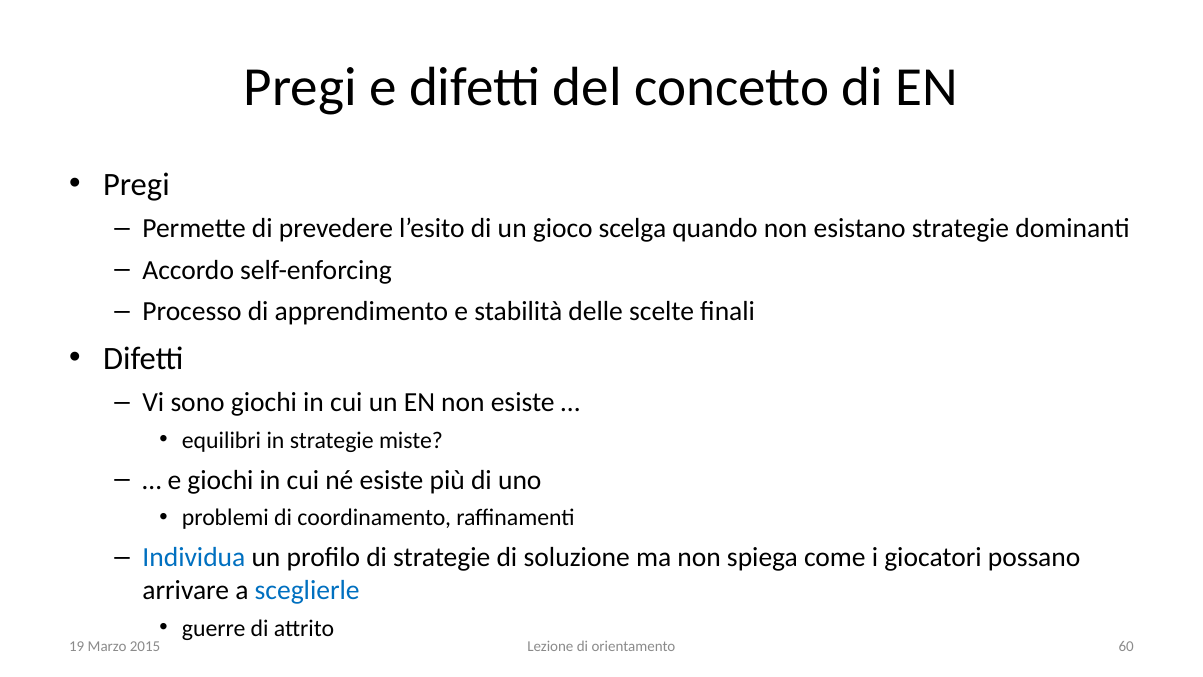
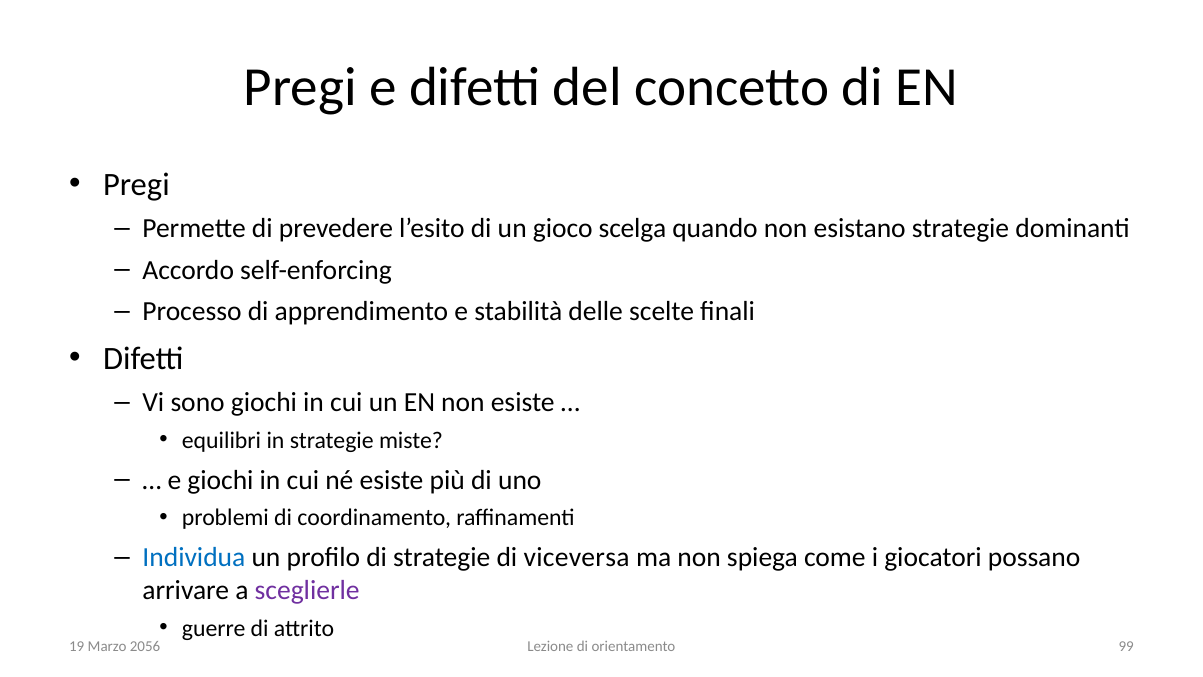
soluzione: soluzione -> viceversa (577, 557)
sceglierle colour: blue -> purple (307, 590)
60: 60 -> 99 (1126, 646)
2015: 2015 -> 2056 (145, 646)
